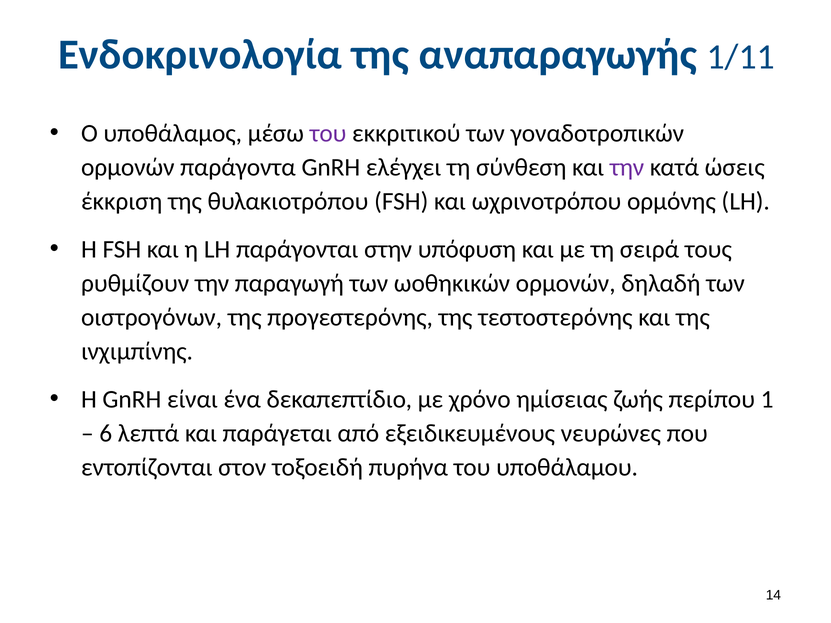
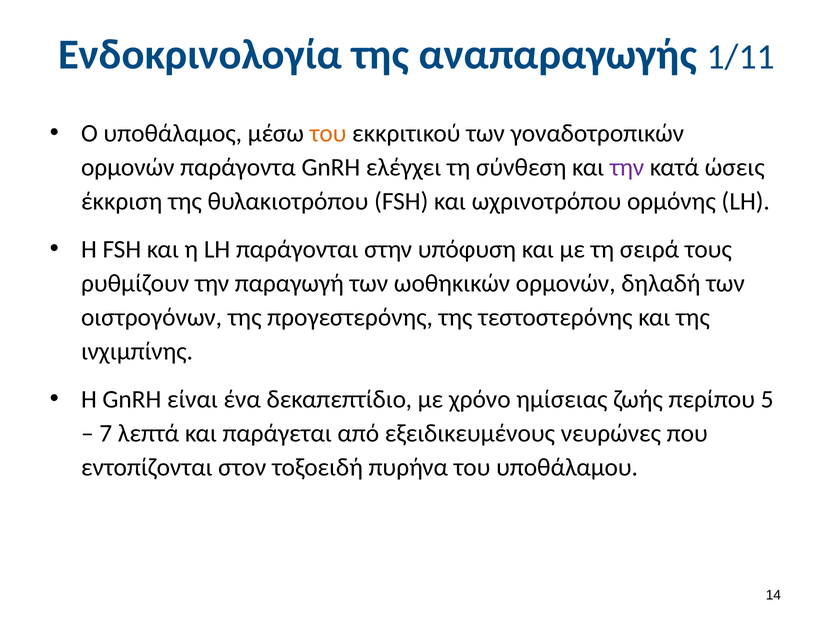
του colour: purple -> orange (328, 134)
1: 1 -> 5 (767, 400)
6: 6 -> 7 (106, 434)
